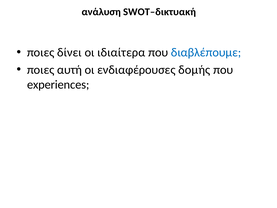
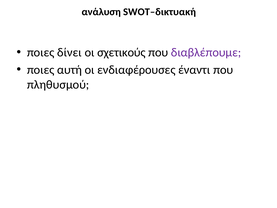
ιδιαίτερα: ιδιαίτερα -> σχετικούς (121, 52)
διαβλέπουμε colour: blue -> purple (206, 52)
δομής: δομής -> έναντι (194, 70)
experiences: experiences -> πληθυσμού (58, 84)
